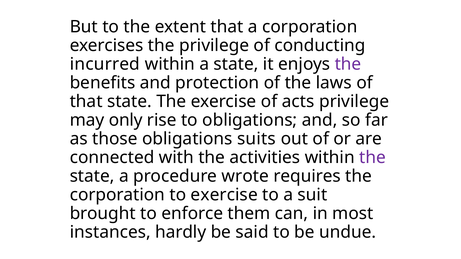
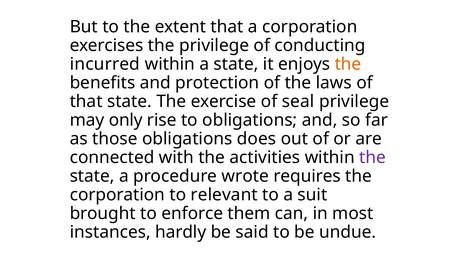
the colour: purple -> orange (348, 64)
acts: acts -> seal (298, 102)
suits: suits -> does (257, 139)
to exercise: exercise -> relevant (224, 195)
